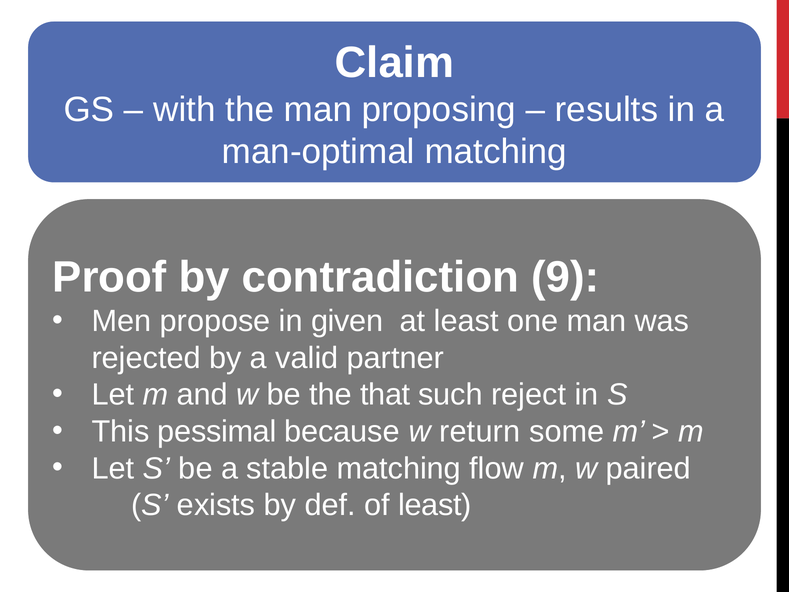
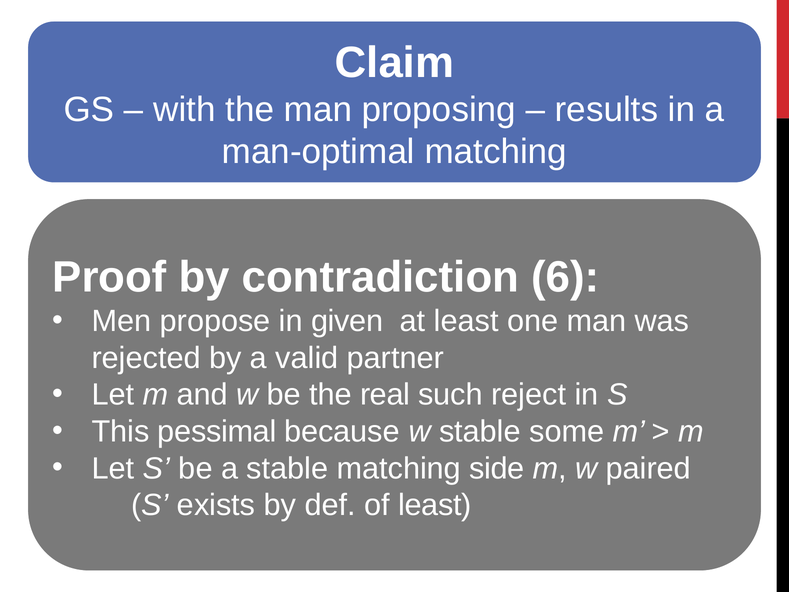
9: 9 -> 6 (565, 277)
that: that -> real (385, 395)
w return: return -> stable (480, 431)
flow: flow -> side (497, 468)
